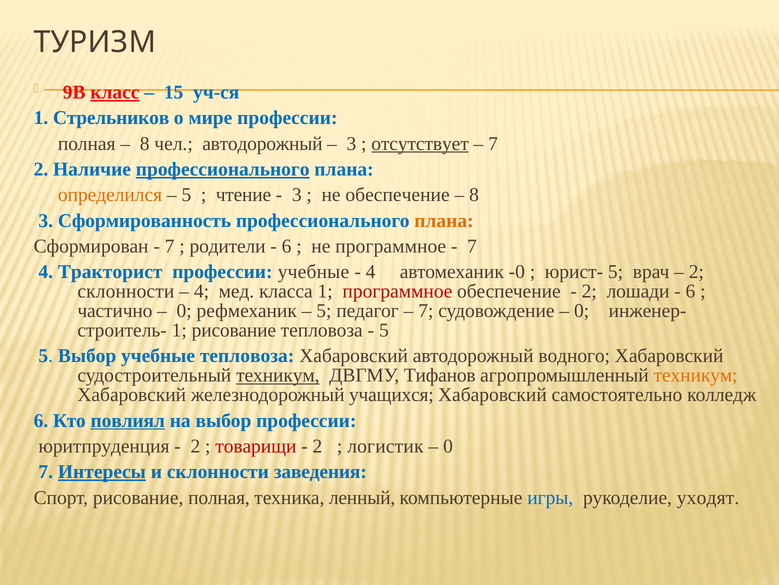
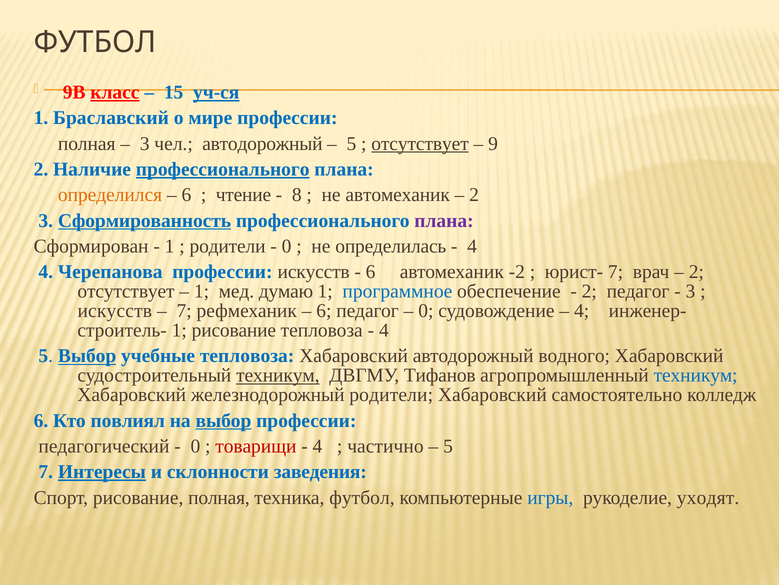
ТУРИЗМ: ТУРИЗМ -> ФУТБОЛ (95, 42)
уч-ся underline: none -> present (216, 92)
Стрельников: Стрельников -> Браславский (111, 118)
8: 8 -> 3 (145, 143)
3: 3 -> 5 (351, 143)
7: 7 -> 9 (493, 143)
5: 5 -> 6 (186, 195)
3: 3 -> 8 (297, 195)
не обеспечение: обеспечение -> автомеханик (398, 195)
8: 8 -> 2 (474, 195)
Сформированность underline: none -> present (144, 220)
плана colour: orange -> purple (444, 220)
7: 7 -> 1 (170, 246)
6: 6 -> 0 (287, 246)
не программное: программное -> определилась (391, 246)
7: 7 -> 4 (472, 246)
Тракторист: Тракторист -> Черепанова (110, 272)
профессии учебные: учебные -> искусств (314, 272)
4: 4 -> 6 (371, 272)
-0: -0 -> -2 (517, 272)
юрист- 5: 5 -> 7 (616, 272)
склонности: склонности -> отсутствует (126, 291)
4: 4 -> 1 (201, 291)
класса: класса -> думаю (286, 291)
программное colour: red -> blue (397, 291)
2 лошади: лошади -> педагог (638, 291)
6: 6 -> 3 (690, 291)
частично: частично -> искусств (115, 311)
0: 0 -> 7 (184, 311)
5: 5 -> 6 (324, 311)
7: 7 -> 0 (426, 311)
0: 0 -> 4 (582, 311)
5: 5 -> 4 (384, 330)
Выбор underline: none -> present (87, 356)
техникум colour: orange -> blue (696, 375)
железнодорожный учащихся: учащихся -> родители (391, 394)
повлиял underline: present -> none (128, 420)
выбор underline: none -> present (223, 420)
юритпруденция: юритпруденция -> педагогический (104, 446)
2: 2 -> 0 (195, 446)
2: 2 -> 4 (317, 446)
логистик: логистик -> частично (385, 446)
0: 0 -> 5 (448, 446)
техника ленный: ленный -> футбол (362, 497)
